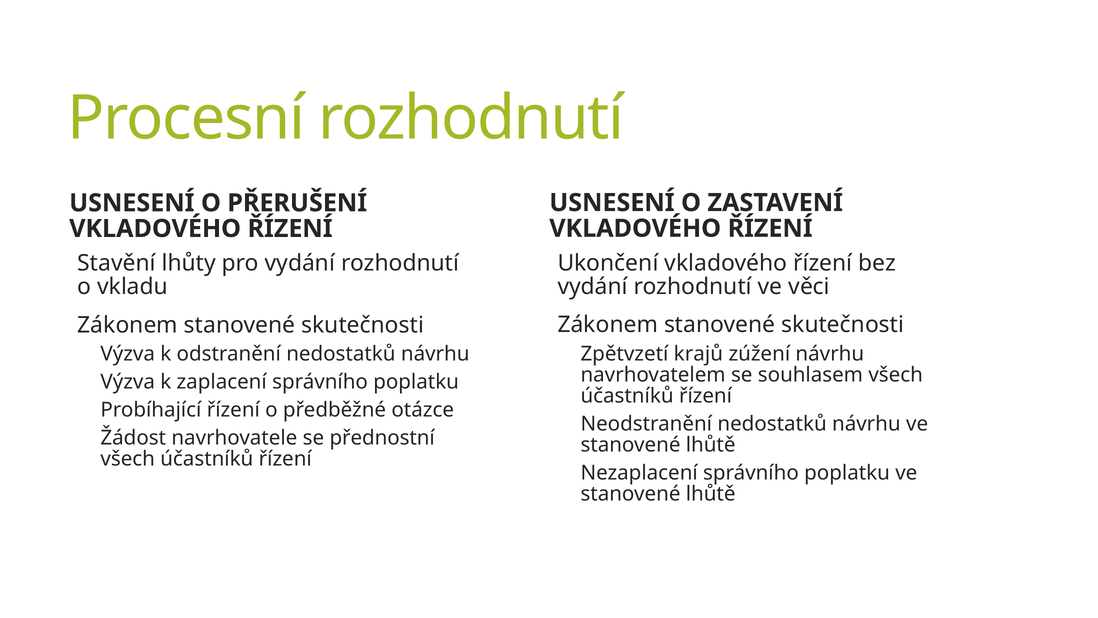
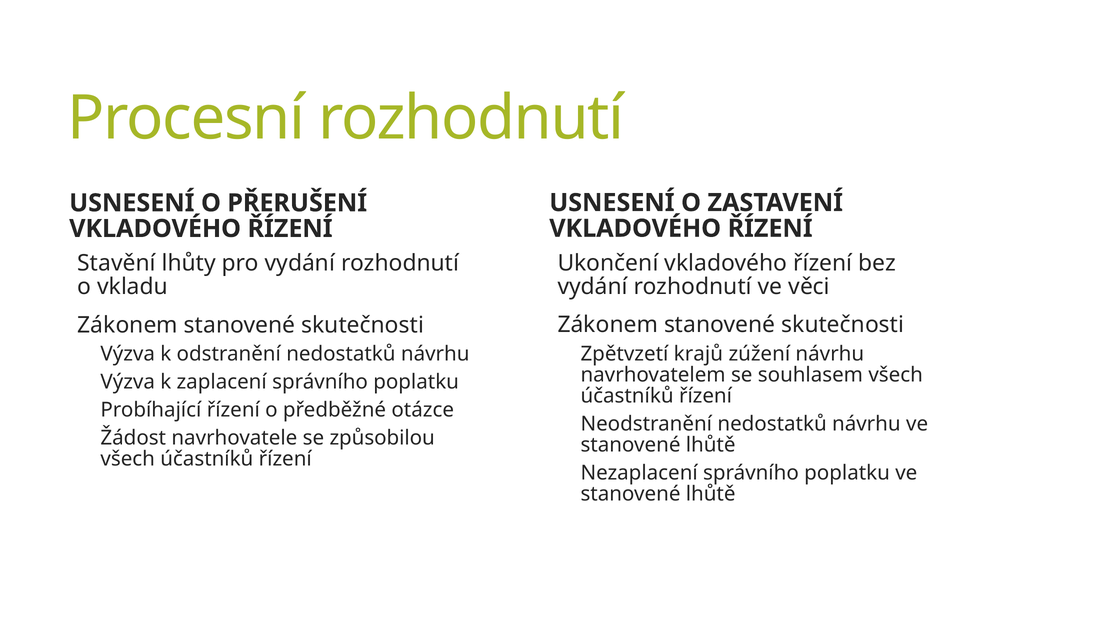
přednostní: přednostní -> způsobilou (382, 438)
